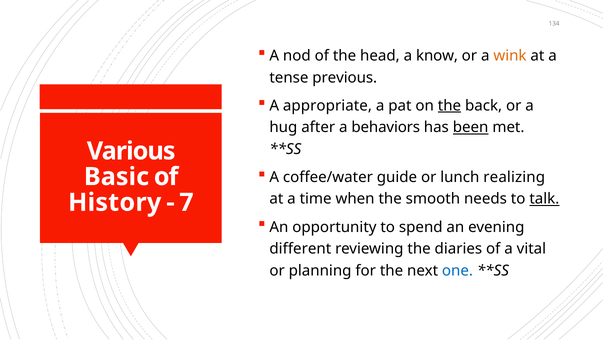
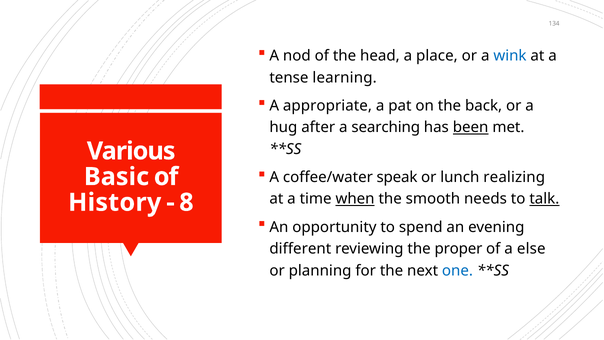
know: know -> place (437, 56)
wink colour: orange -> blue (510, 56)
previous: previous -> learning (345, 78)
the underline: present -> none (449, 106)
behaviors: behaviors -> searching (386, 127)
guide: guide -> speak (397, 177)
when underline: none -> present (355, 199)
7: 7 -> 8 (186, 202)
diaries: diaries -> proper (458, 249)
vital: vital -> else (531, 249)
